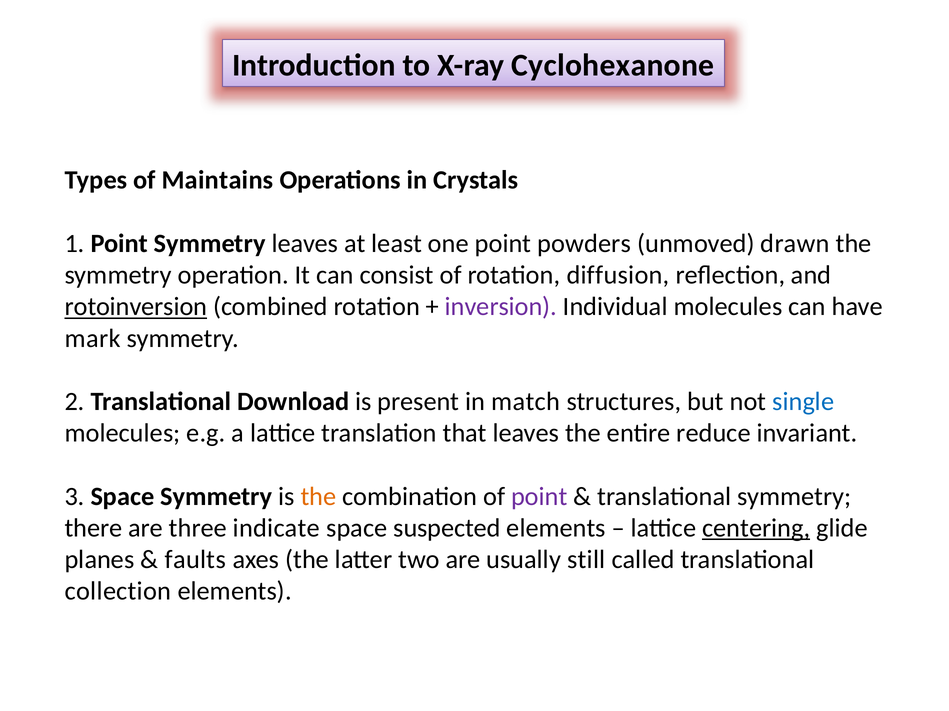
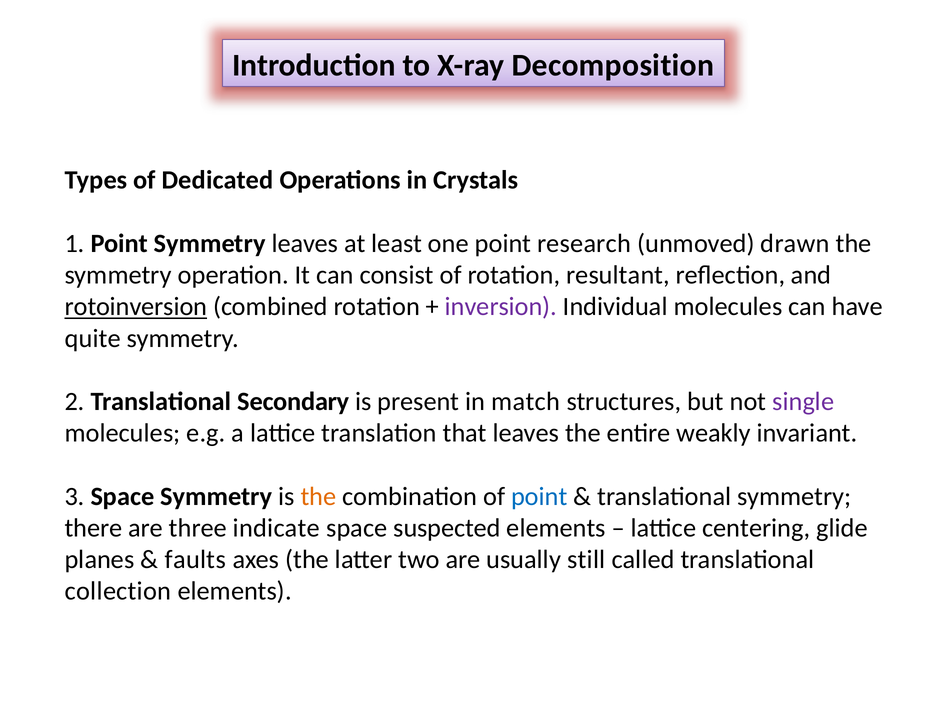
Cyclohexanone: Cyclohexanone -> Decomposition (613, 65)
Maintains: Maintains -> Dedicated (218, 180)
powders: powders -> research (584, 244)
diffusion: diffusion -> resultant (618, 275)
mark: mark -> quite (93, 339)
Download: Download -> Secondary (293, 402)
single colour: blue -> purple (803, 402)
reduce: reduce -> weakly (714, 434)
point colour: purple -> blue (539, 497)
centering underline: present -> none (756, 529)
